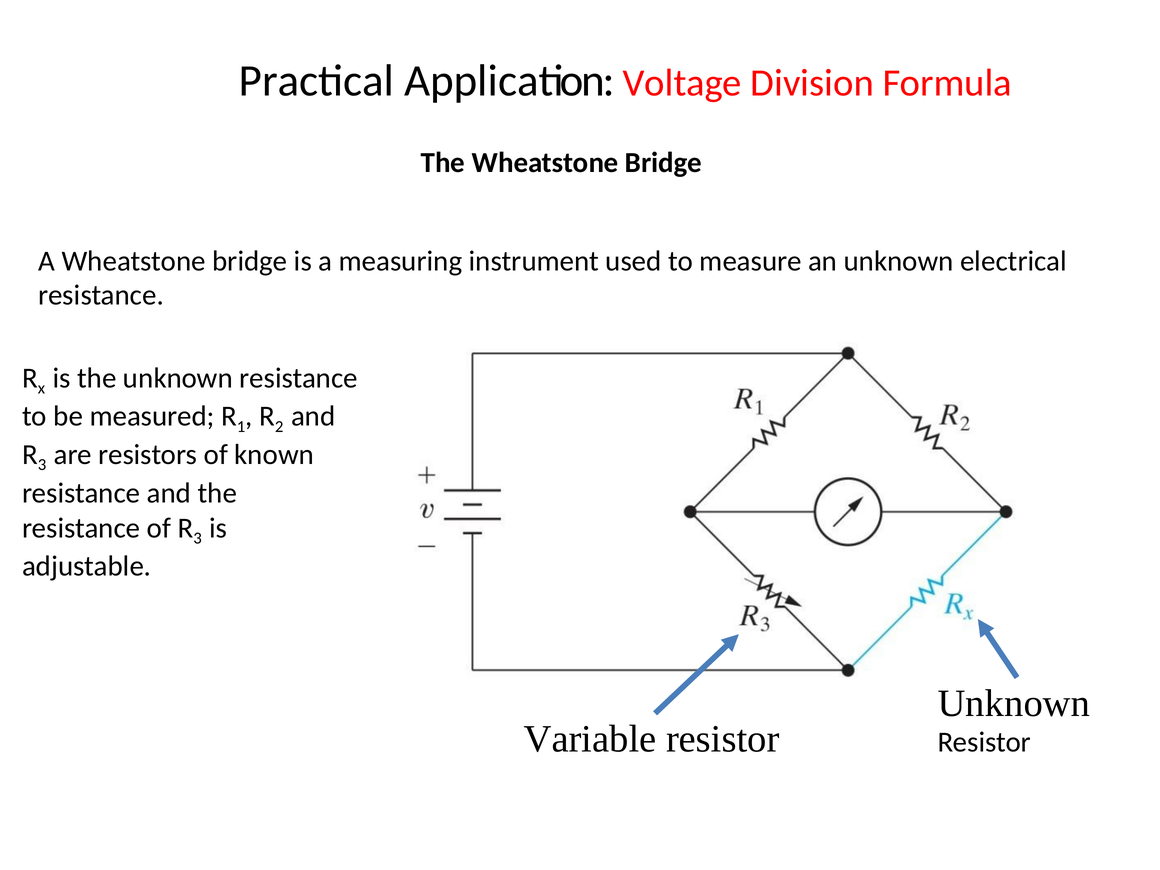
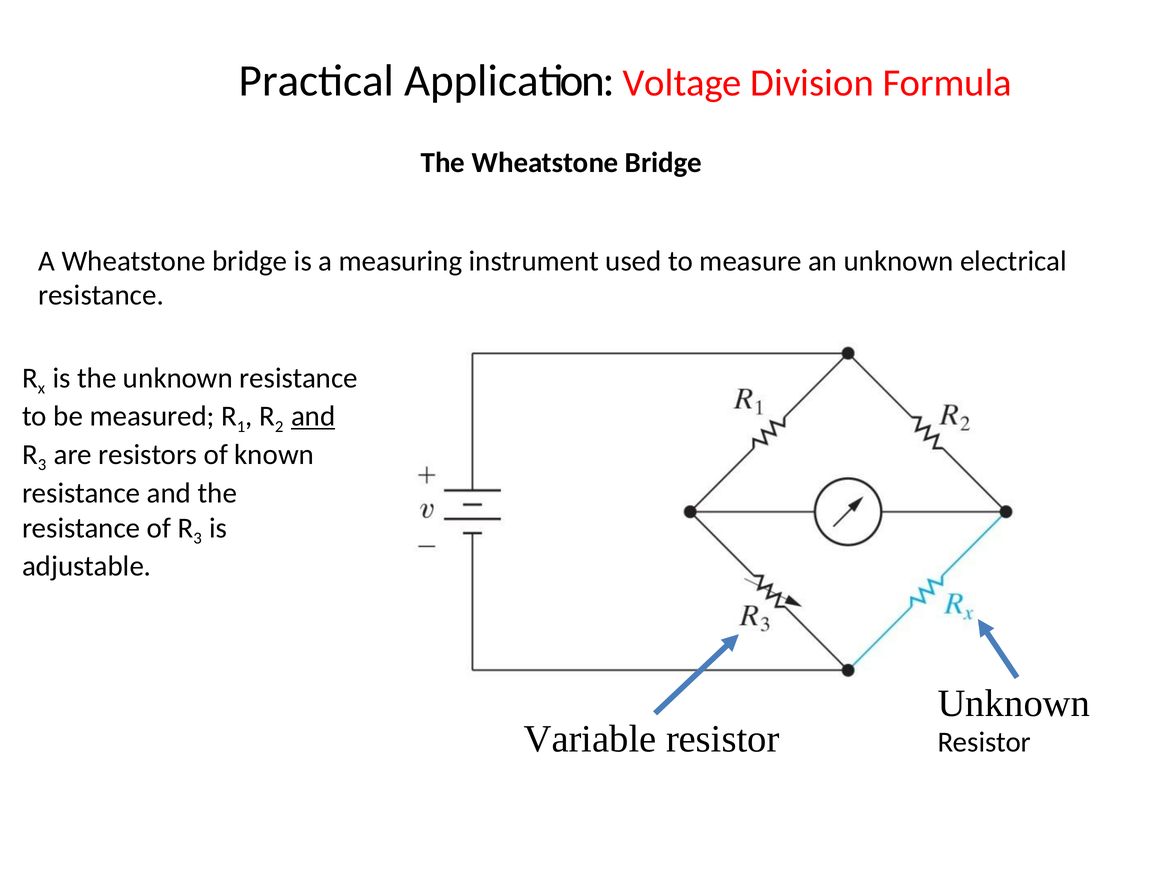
and underline: none -> present (313, 416)
